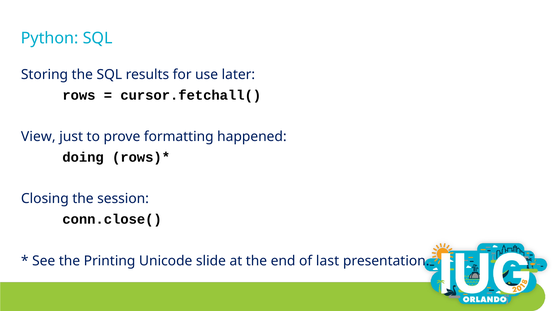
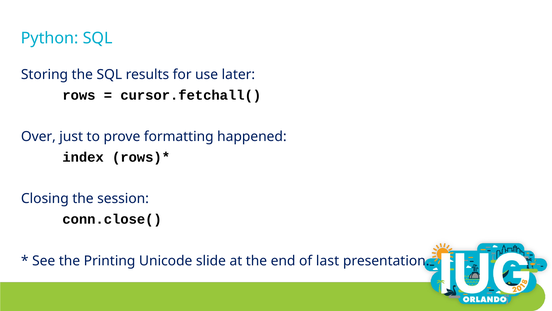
View: View -> Over (38, 136)
doing: doing -> index (83, 157)
